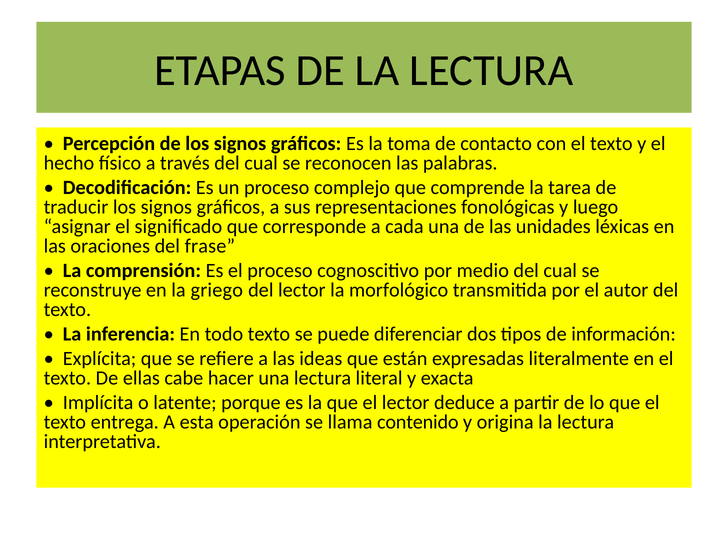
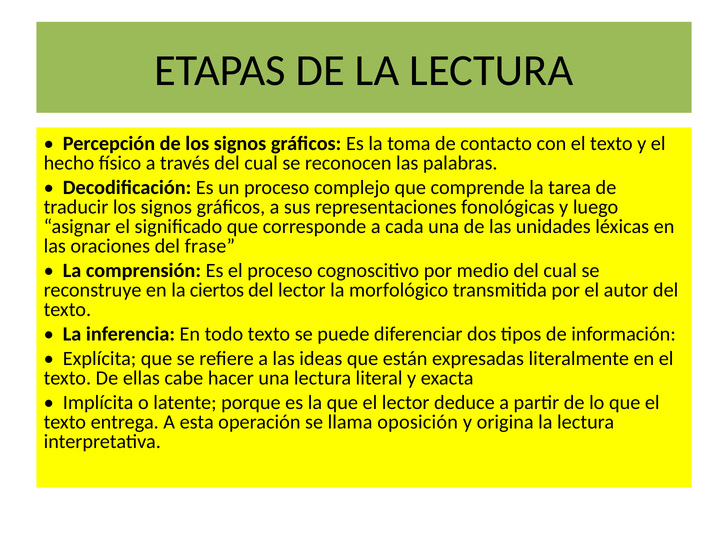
griego: griego -> ciertos (217, 290)
contenido: contenido -> oposición (418, 422)
